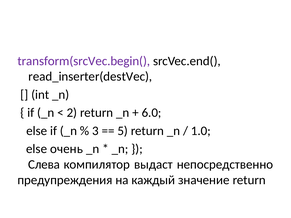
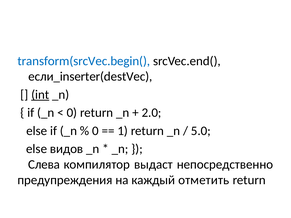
transform(srcVec.begin( colour: purple -> blue (84, 61)
read_inserter(destVec: read_inserter(destVec -> если_inserter(destVec (90, 77)
int underline: none -> present (40, 95)
2: 2 -> 0 (72, 113)
6.0: 6.0 -> 2.0 (152, 113)
3: 3 -> 0 (95, 131)
5: 5 -> 1 (123, 131)
1.0: 1.0 -> 5.0 (201, 131)
очень: очень -> видов (67, 149)
значение: значение -> отметить (204, 180)
